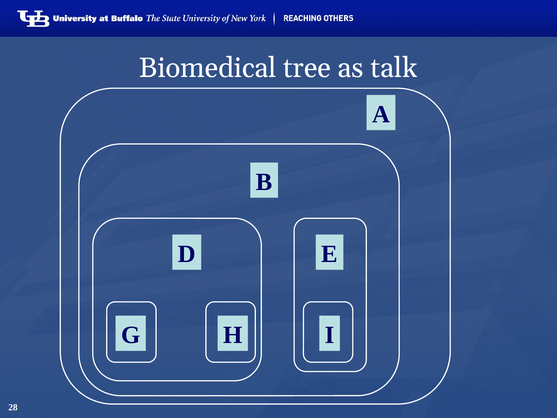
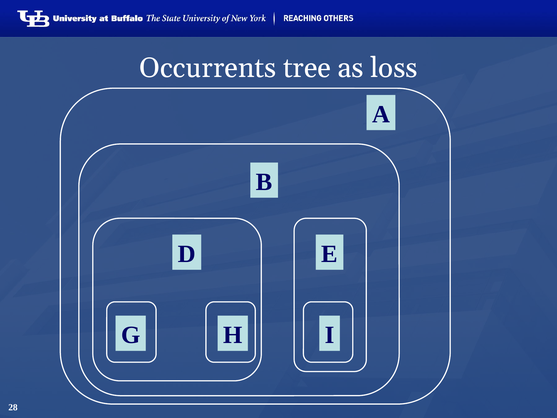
Biomedical: Biomedical -> Occurrents (208, 68)
talk: talk -> loss (394, 68)
